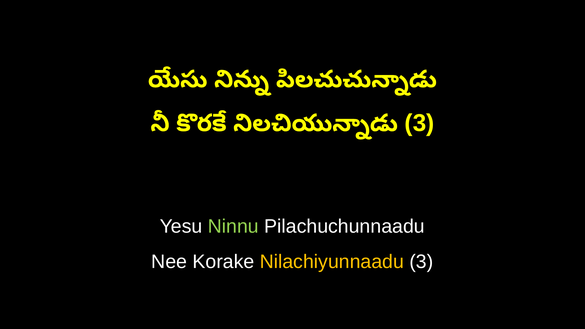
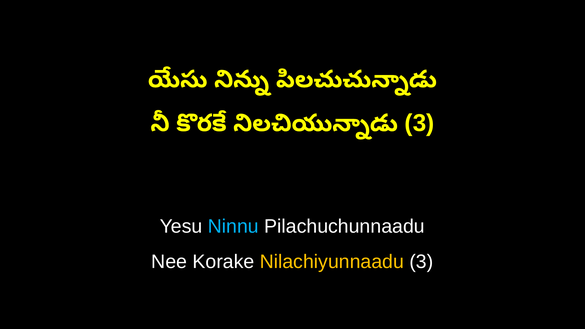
Ninnu colour: light green -> light blue (233, 227)
